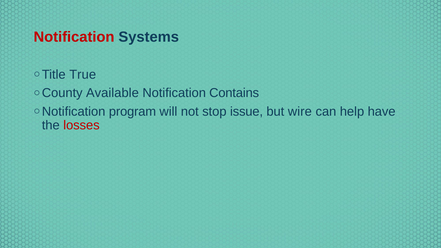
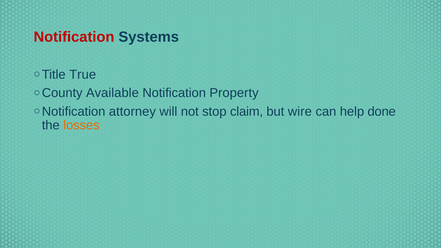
Contains: Contains -> Property (234, 93)
program: program -> attorney (132, 112)
issue: issue -> claim (247, 112)
have: have -> done (382, 112)
losses colour: red -> orange (81, 125)
